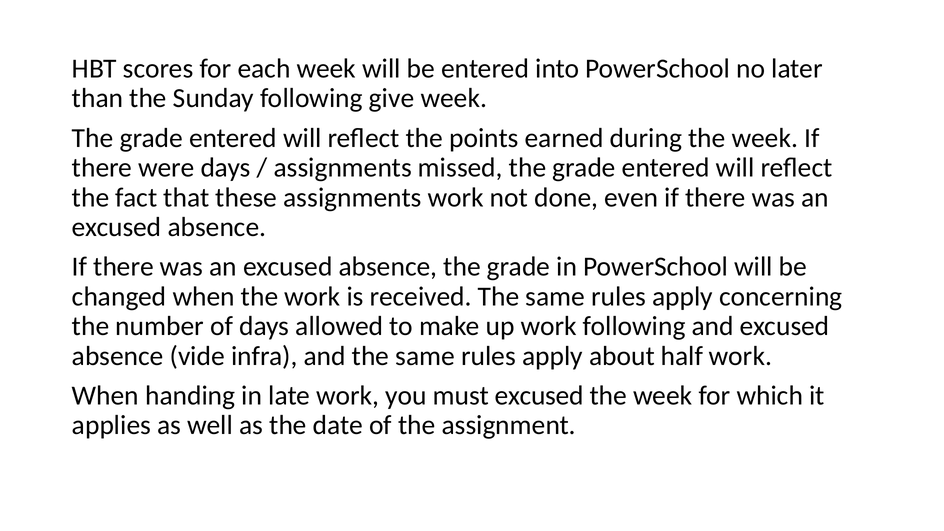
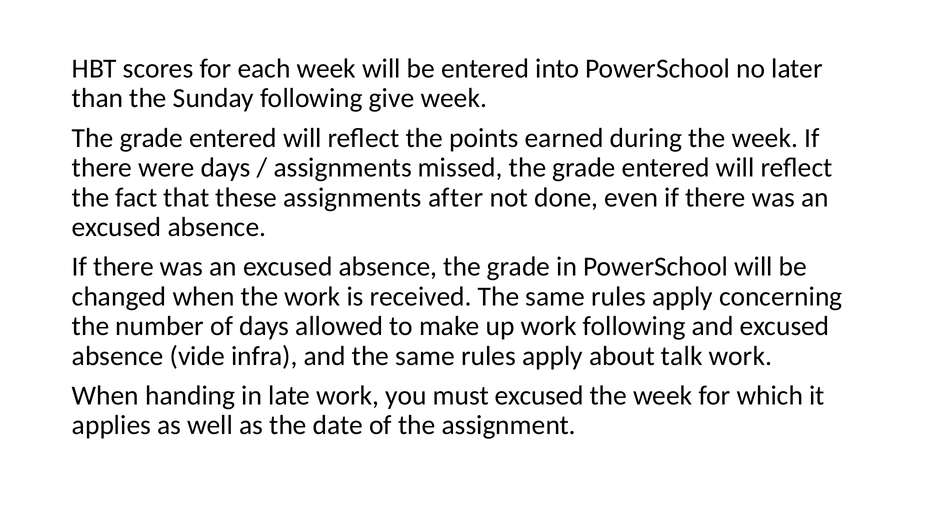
assignments work: work -> after (456, 197)
half: half -> talk (682, 356)
